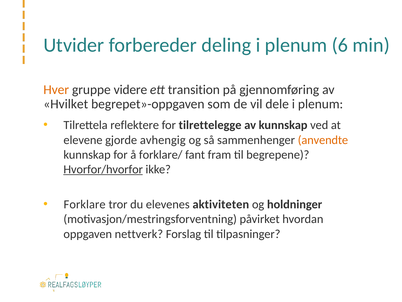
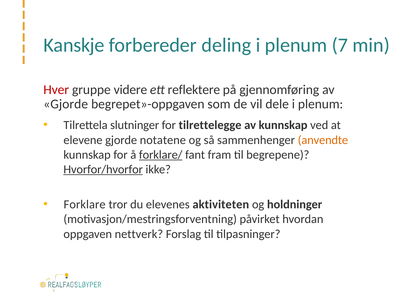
Utvider: Utvider -> Kanskje (74, 45)
6: 6 -> 7 (340, 45)
Hver colour: orange -> red (56, 89)
transition: transition -> reflektere (194, 89)
Hvilket: Hvilket -> Gjorde (66, 104)
reflektere: reflektere -> slutninger (135, 125)
avhengig: avhengig -> notatene (163, 140)
forklare/ underline: none -> present (161, 154)
